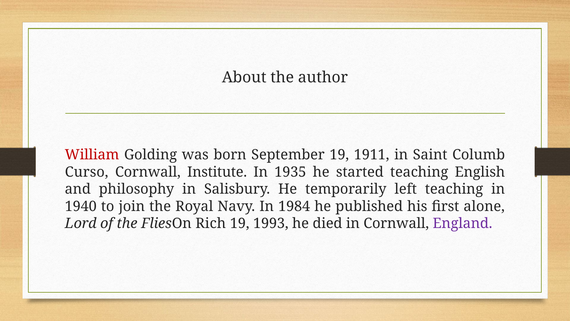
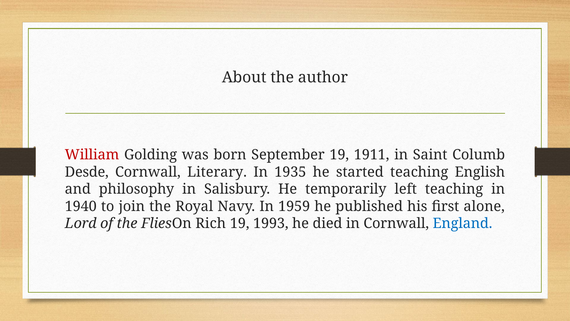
Curso: Curso -> Desde (87, 172)
Institute: Institute -> Literary (217, 172)
1984: 1984 -> 1959 (294, 206)
England colour: purple -> blue (463, 223)
